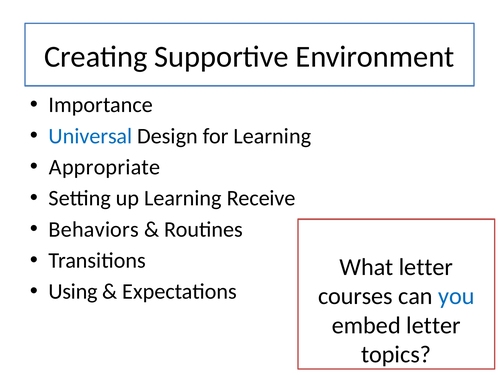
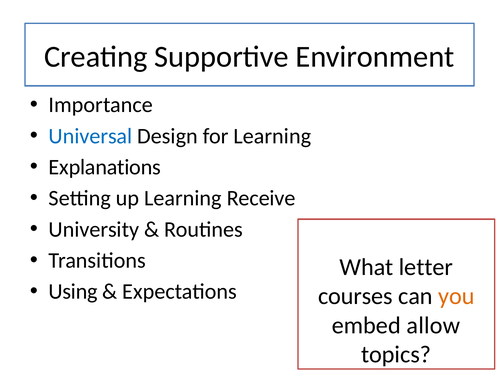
Appropriate: Appropriate -> Explanations (105, 167)
Behaviors: Behaviors -> University (94, 229)
you colour: blue -> orange (456, 296)
embed letter: letter -> allow (433, 325)
